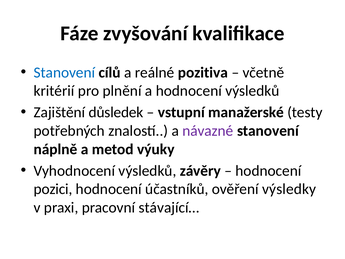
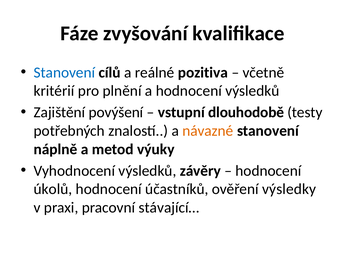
důsledek: důsledek -> povýšení (116, 112)
manažerské: manažerské -> dlouhodobě (246, 112)
návazné colour: purple -> orange (208, 131)
pozici: pozici -> úkolů (53, 189)
